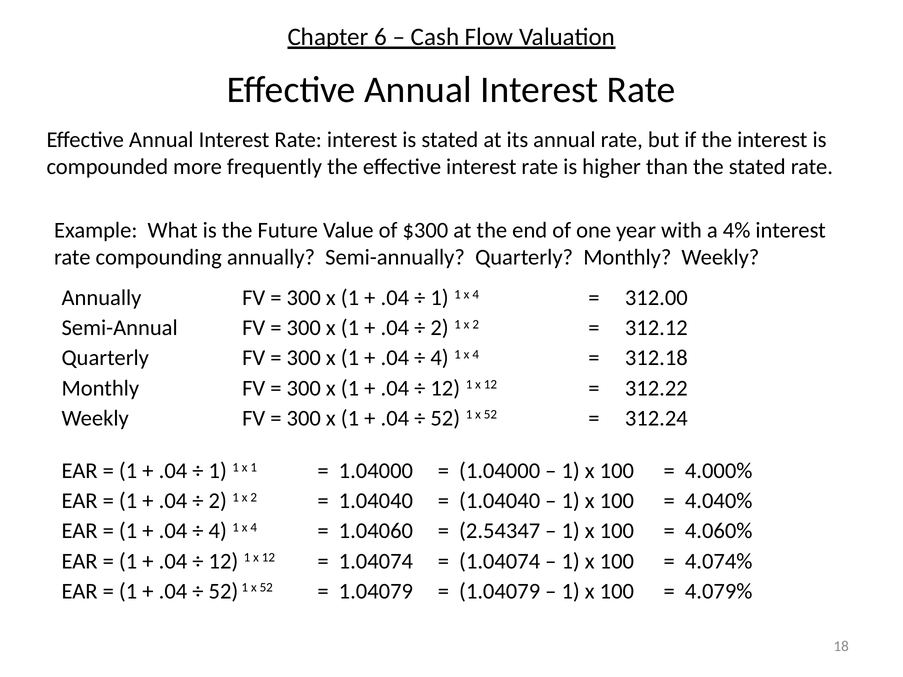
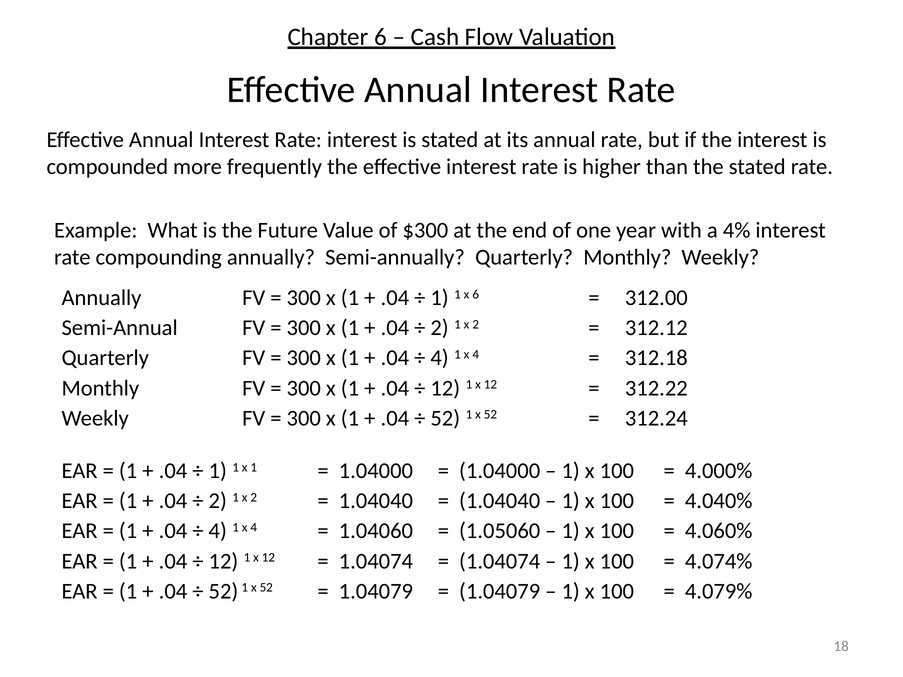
1 1 x 4: 4 -> 6 (476, 294)
2.54347: 2.54347 -> 1.05060 (500, 531)
